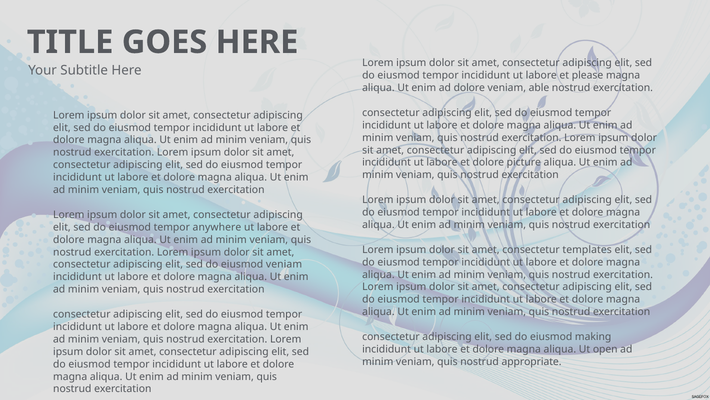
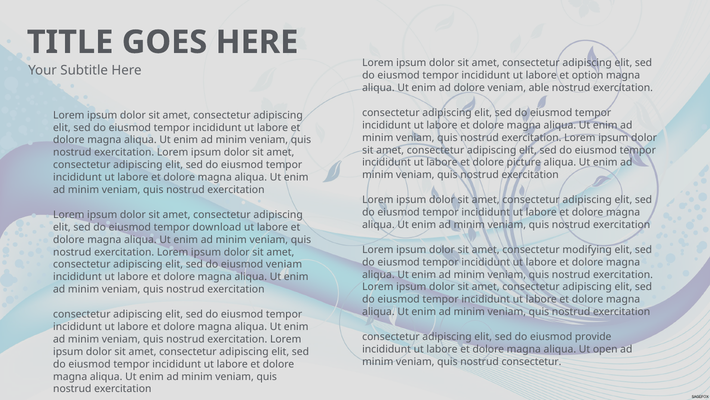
please: please -> option (588, 75)
anywhere: anywhere -> download (217, 227)
templates: templates -> modifying (587, 249)
making: making -> provide (593, 336)
nostrud appropriate: appropriate -> consectetur (532, 361)
